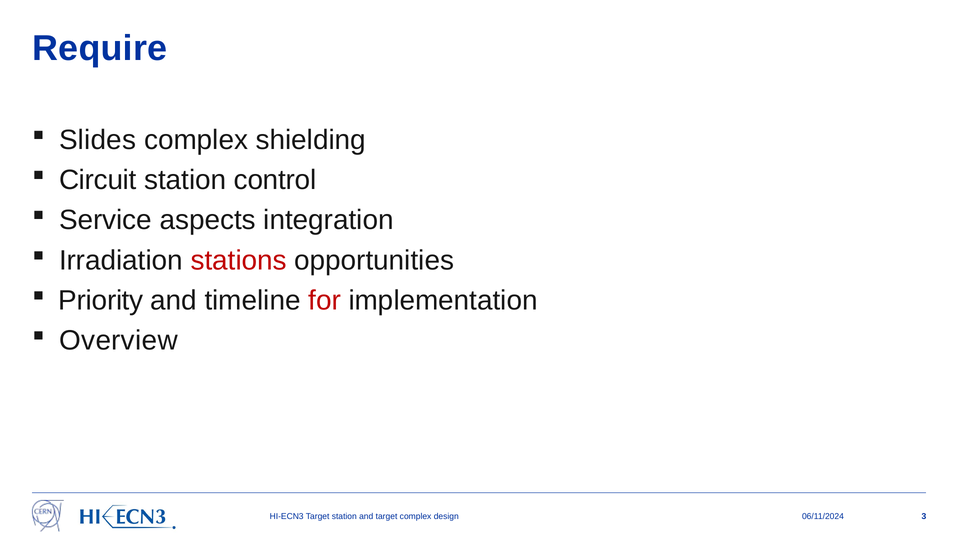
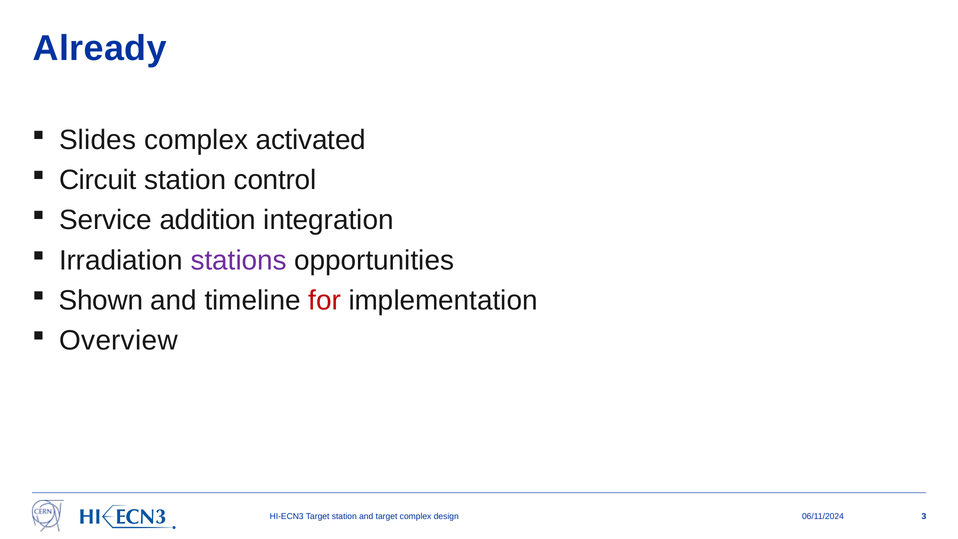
Require: Require -> Already (100, 49)
shielding: shielding -> activated (311, 140)
aspects: aspects -> addition (208, 220)
stations colour: red -> purple (239, 260)
Priority: Priority -> Shown (101, 300)
